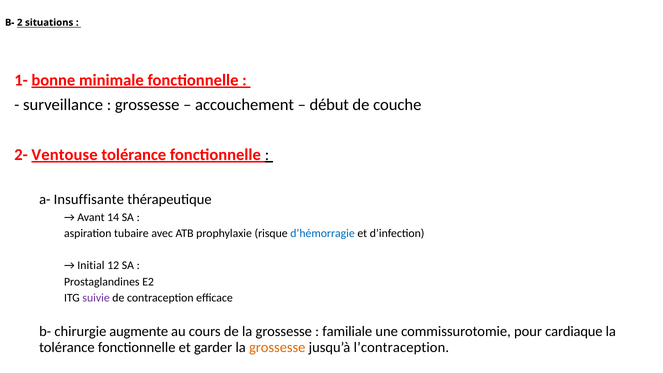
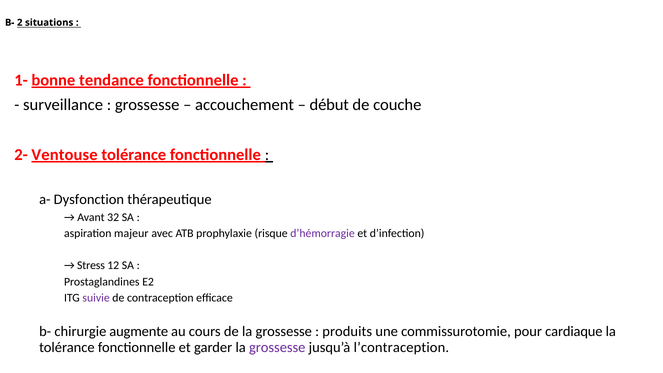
minimale: minimale -> tendance (111, 80)
Insuffisante: Insuffisante -> Dysfonction (89, 200)
14: 14 -> 32 (113, 217)
tubaire: tubaire -> majeur (131, 233)
d’hémorragie colour: blue -> purple (323, 233)
Initial: Initial -> Stress (91, 266)
familiale: familiale -> produits (347, 332)
grossesse colour: orange -> purple (277, 347)
